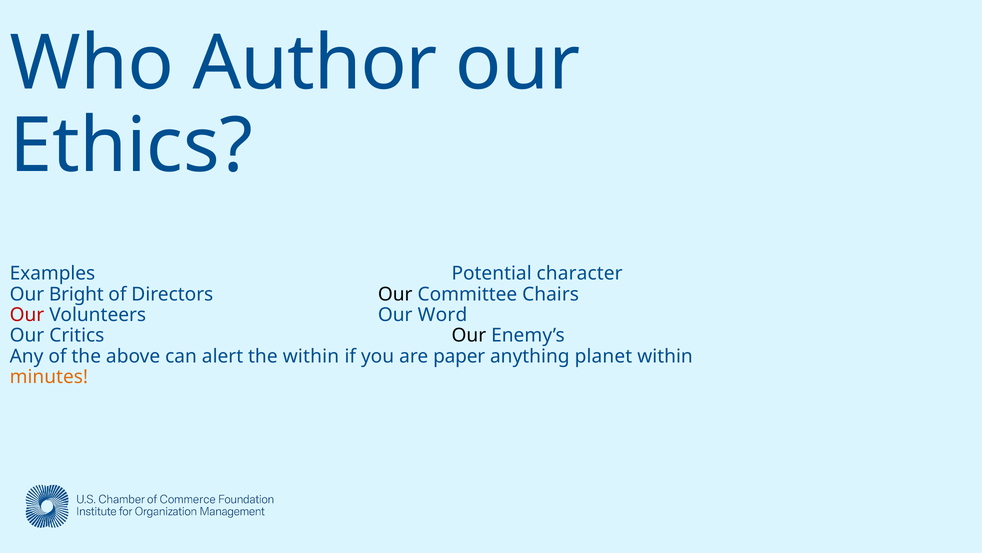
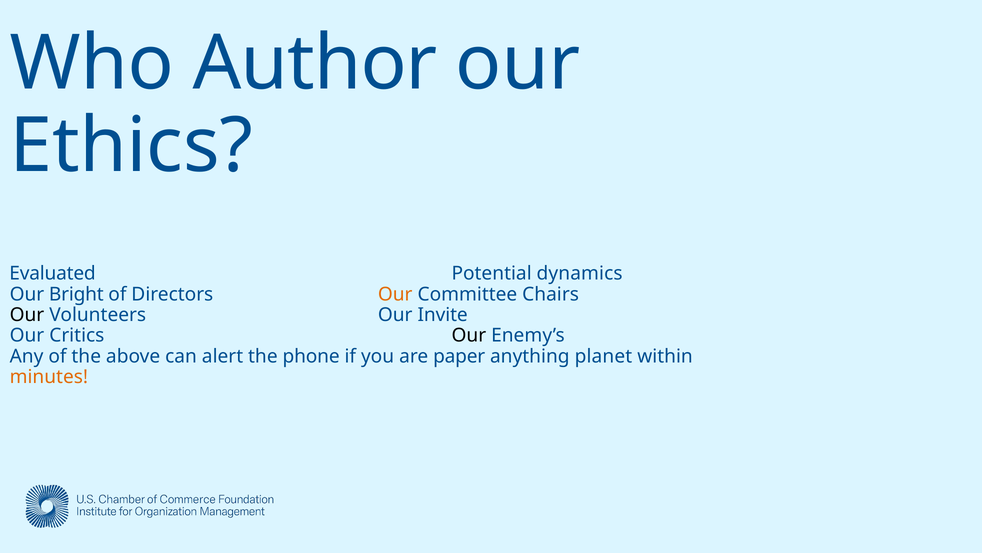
Examples: Examples -> Evaluated (53, 273)
character: character -> dynamics (580, 273)
Our colour: black -> orange (395, 294)
Our colour: red -> black (27, 315)
Word: Word -> Invite (443, 315)
the within: within -> phone (311, 356)
